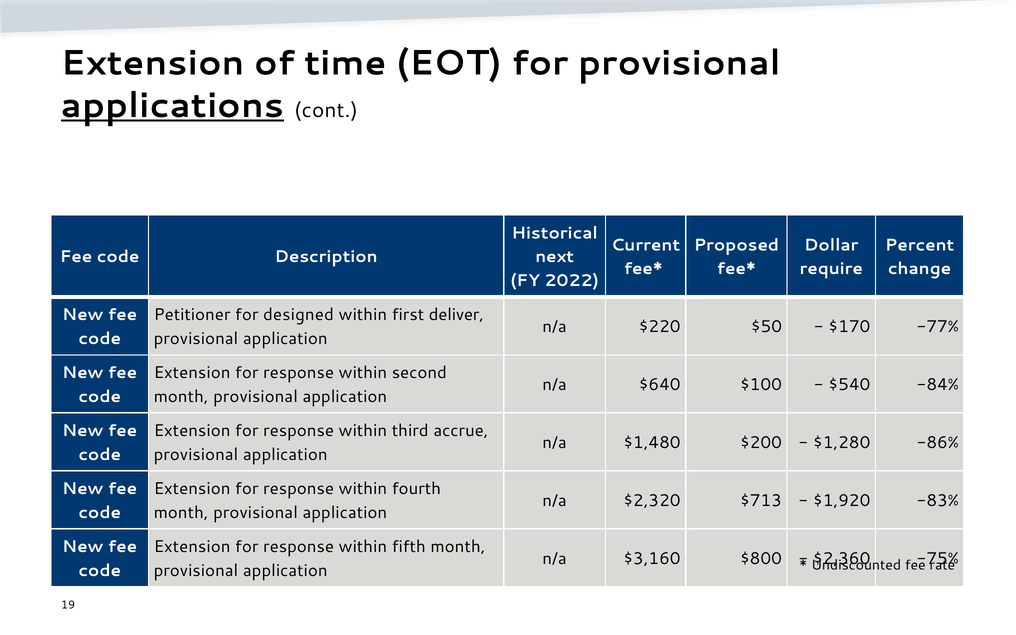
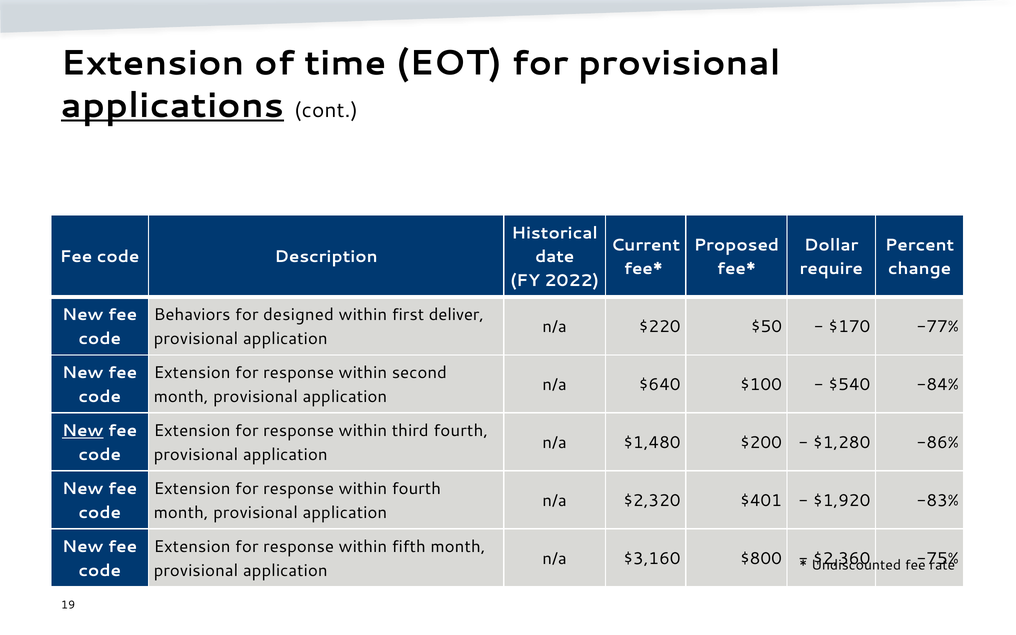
next: next -> date (555, 257)
Petitioner: Petitioner -> Behaviors (192, 315)
New underline: none -> present (83, 431)
third accrue: accrue -> fourth (461, 431)
$713: $713 -> $401 (761, 501)
